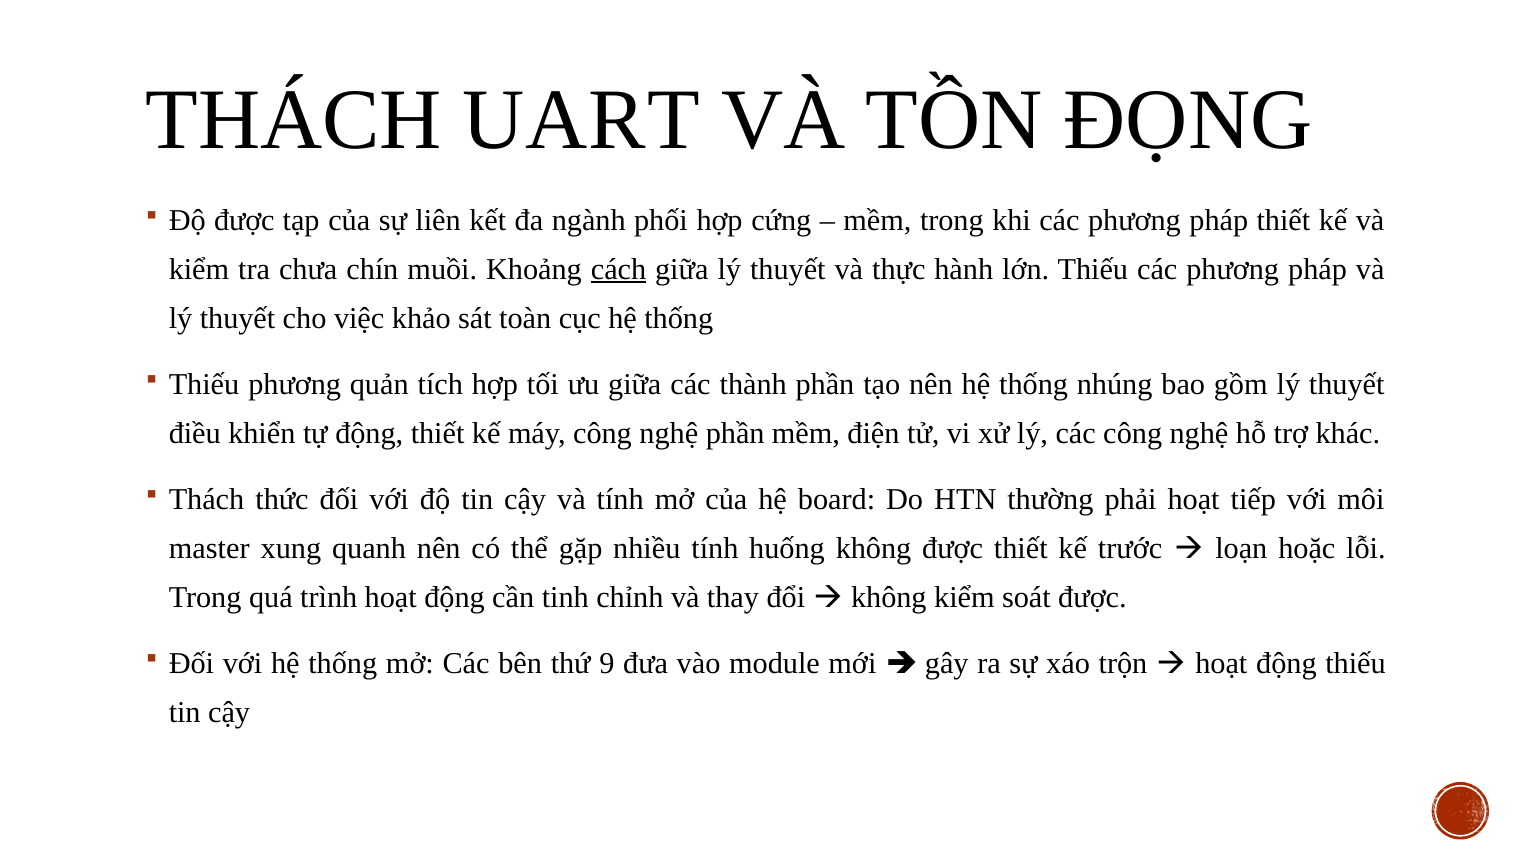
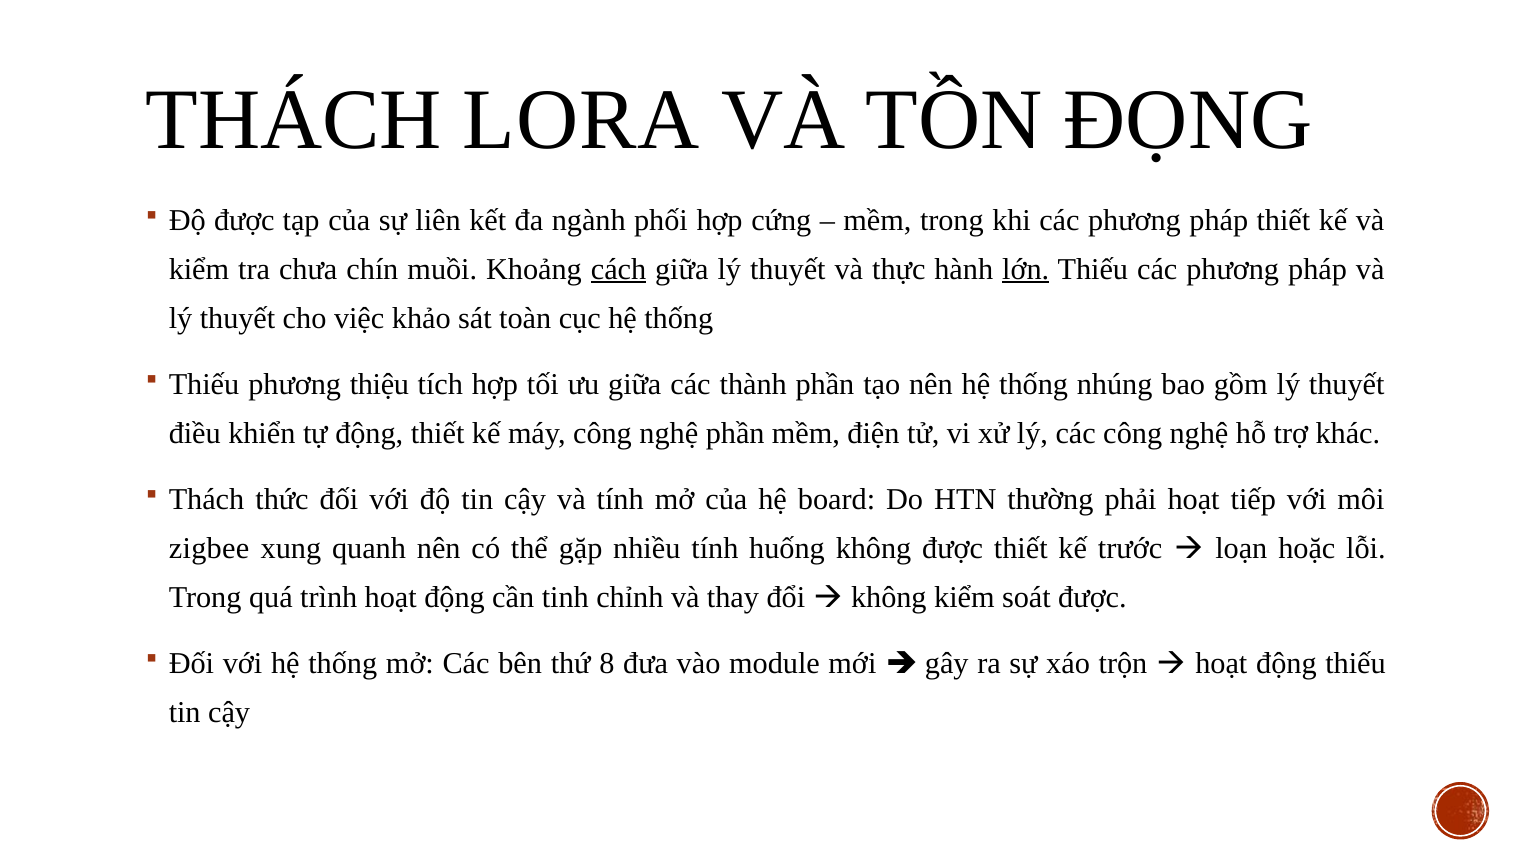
UART: UART -> LORA (581, 121)
lớn underline: none -> present (1026, 269)
quản: quản -> thiệu (379, 384)
master: master -> zigbee (209, 549)
9: 9 -> 8 (607, 664)
